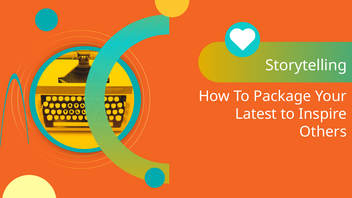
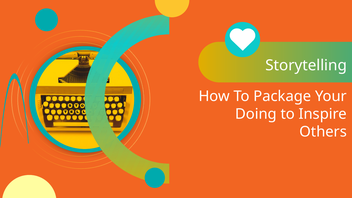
Latest: Latest -> Doing (256, 114)
